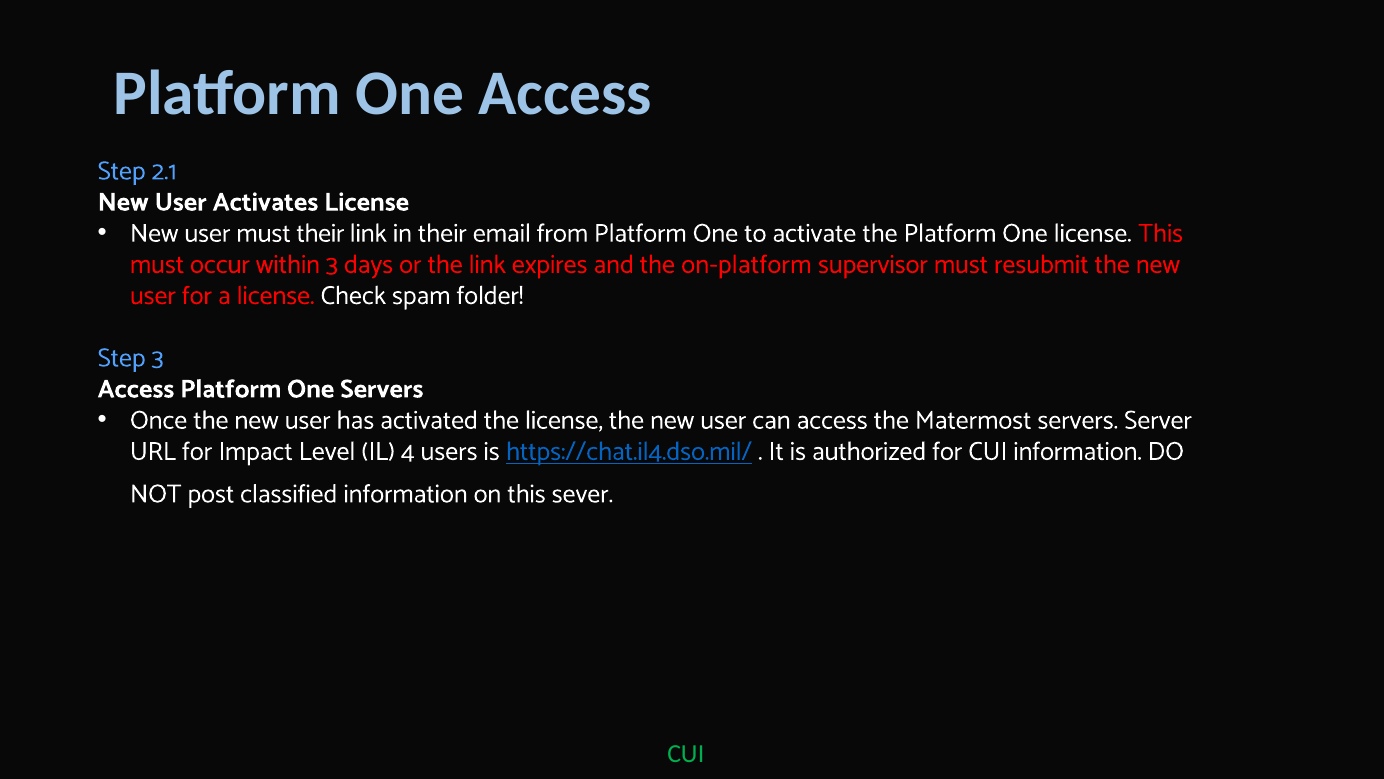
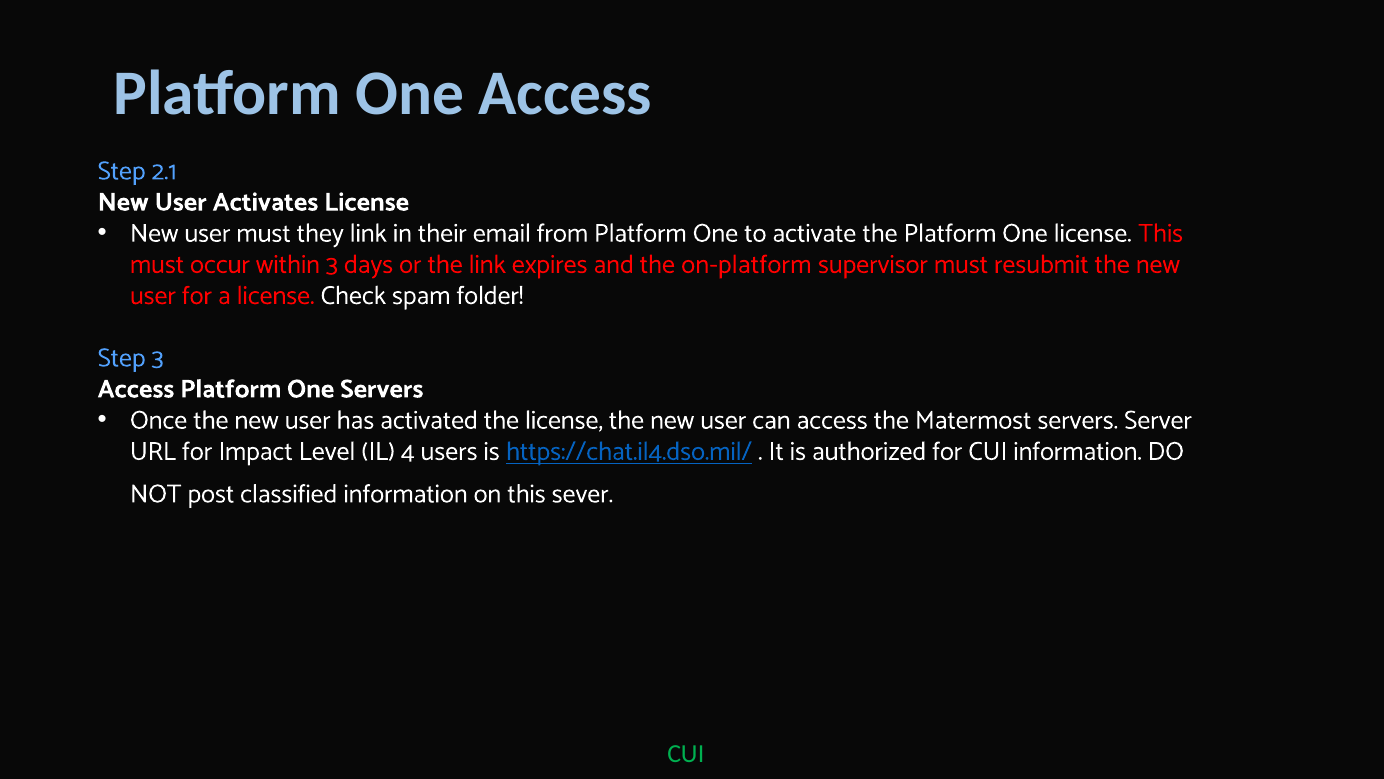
must their: their -> they (320, 233)
